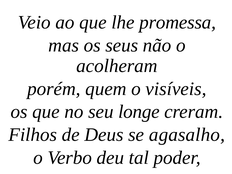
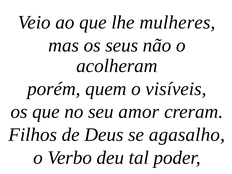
promessa: promessa -> mulheres (177, 22)
longe: longe -> amor (139, 112)
